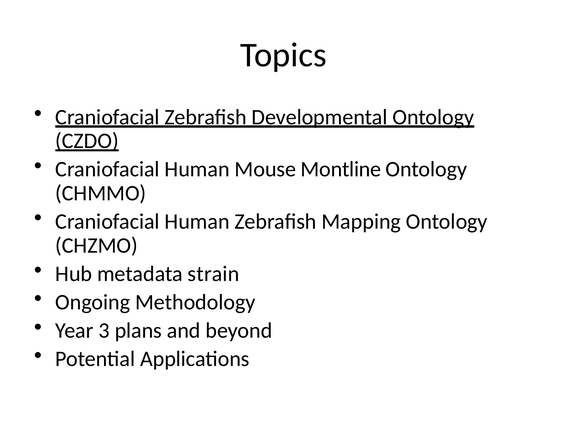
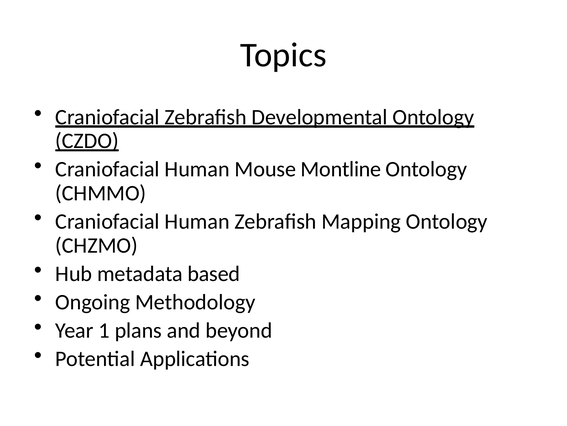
strain: strain -> based (214, 273)
3: 3 -> 1 (104, 330)
